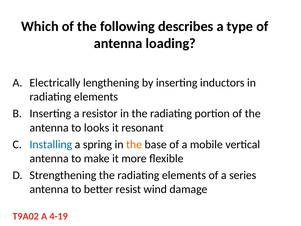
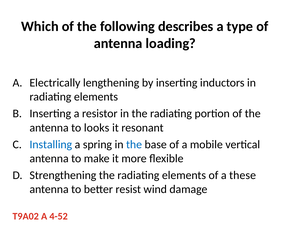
the colour: orange -> blue (134, 144)
series: series -> these (243, 175)
4-19: 4-19 -> 4-52 (59, 216)
